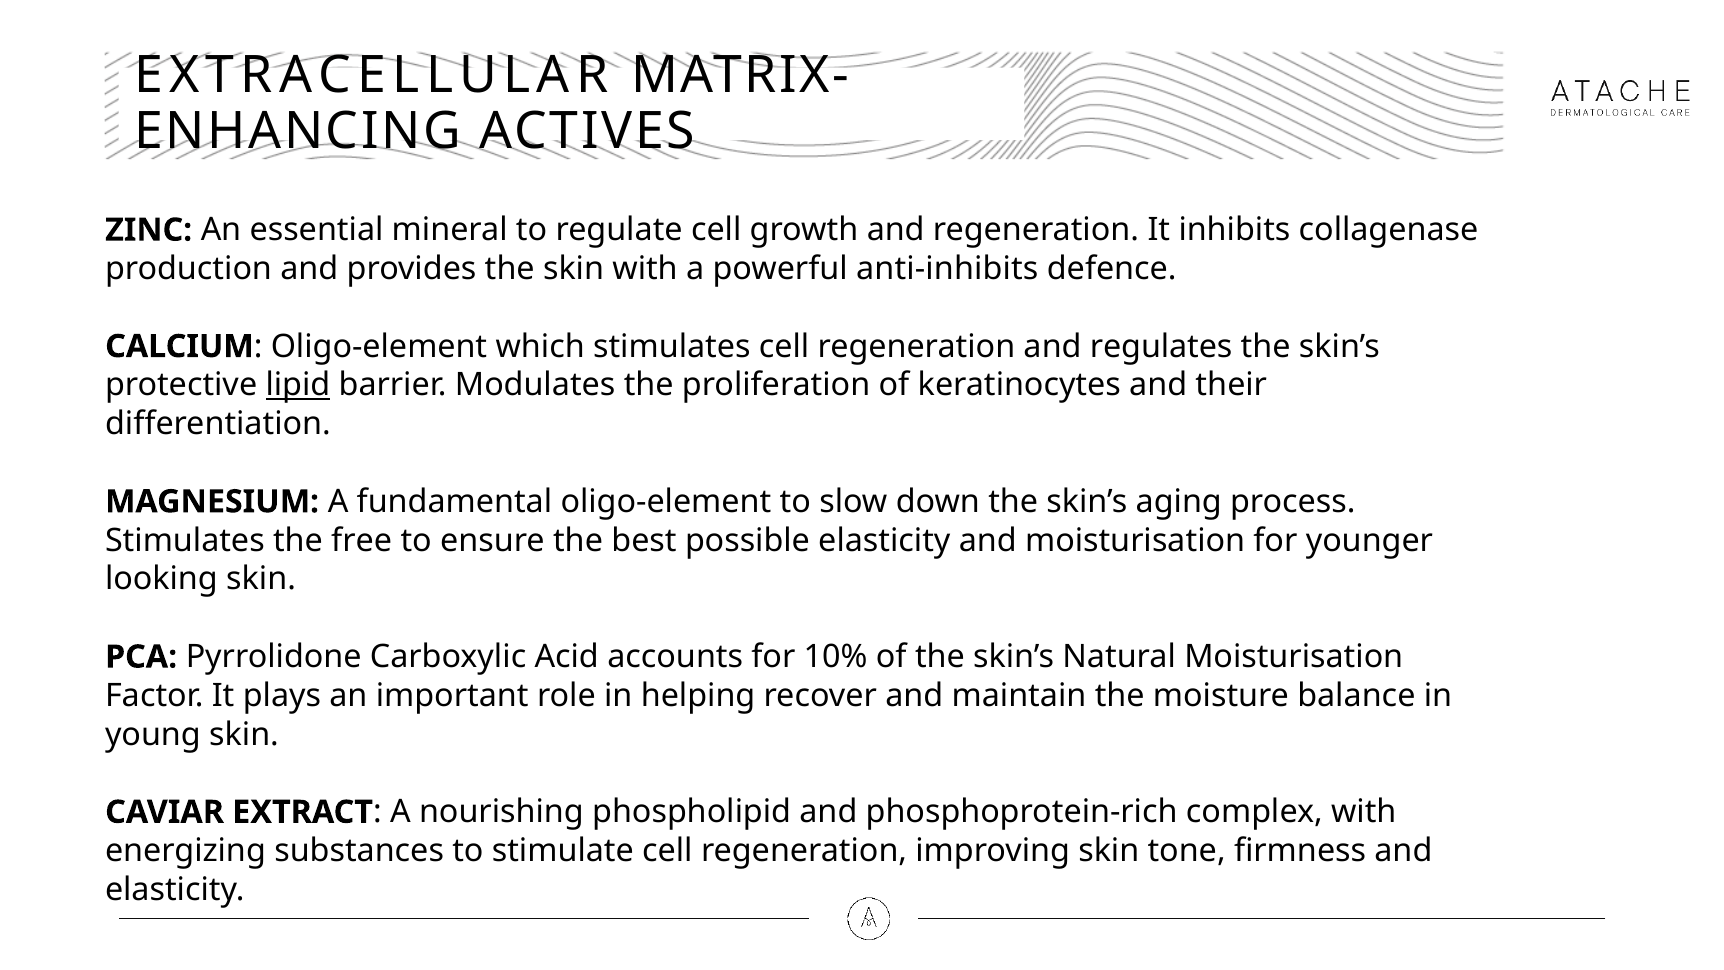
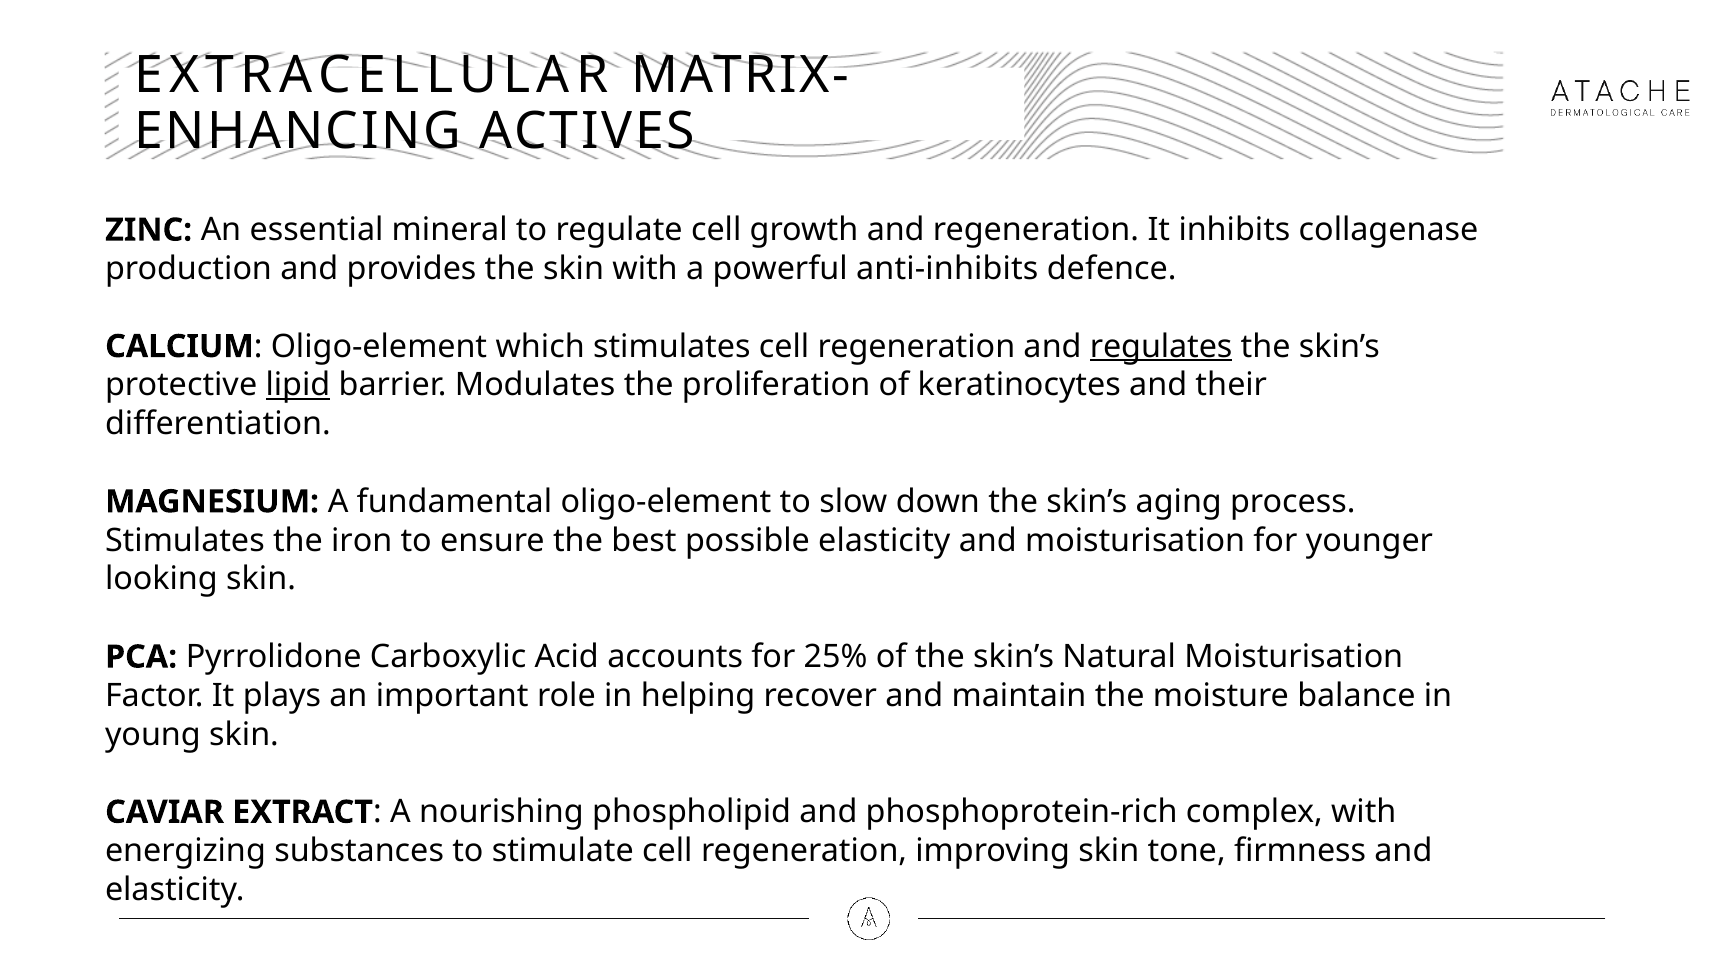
regulates underline: none -> present (1161, 346)
free: free -> iron (362, 540)
10%: 10% -> 25% (836, 657)
